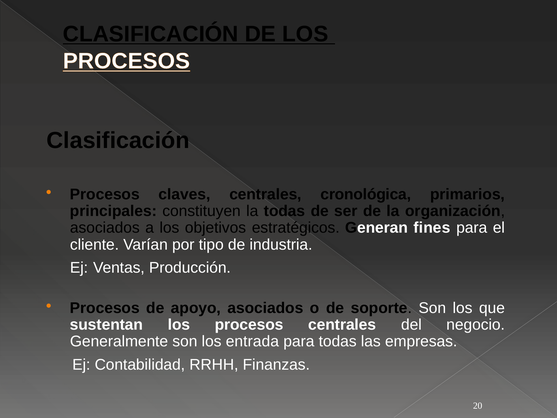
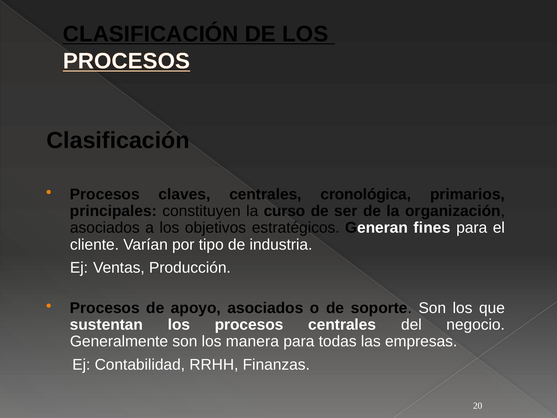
la todas: todas -> curso (285, 211)
entrada: entrada -> manera (252, 341)
